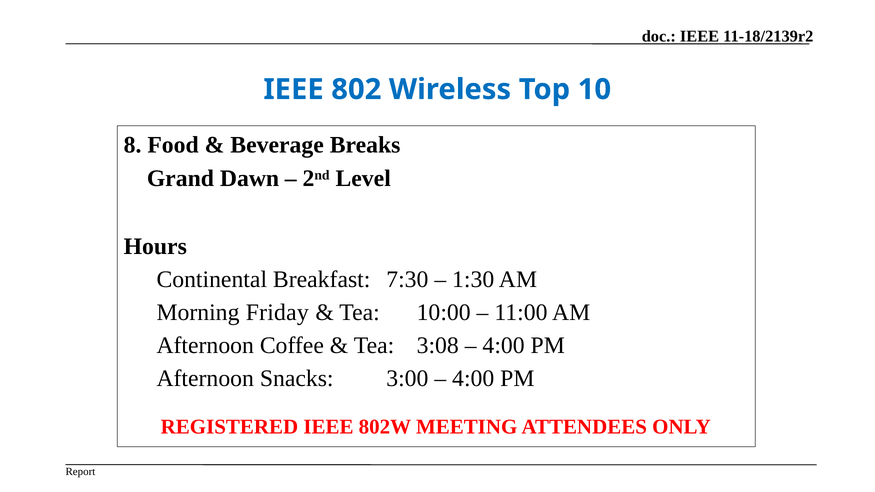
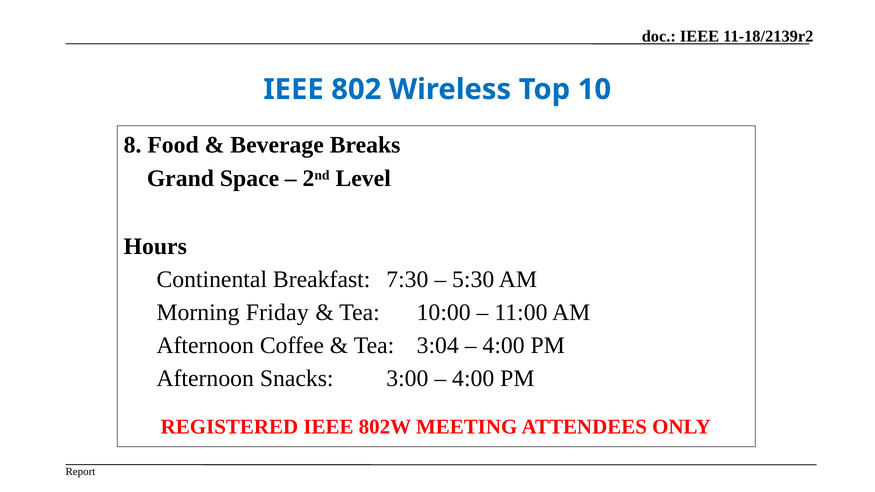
Dawn: Dawn -> Space (250, 179)
1:30: 1:30 -> 5:30 (473, 280)
3:08: 3:08 -> 3:04 (438, 345)
